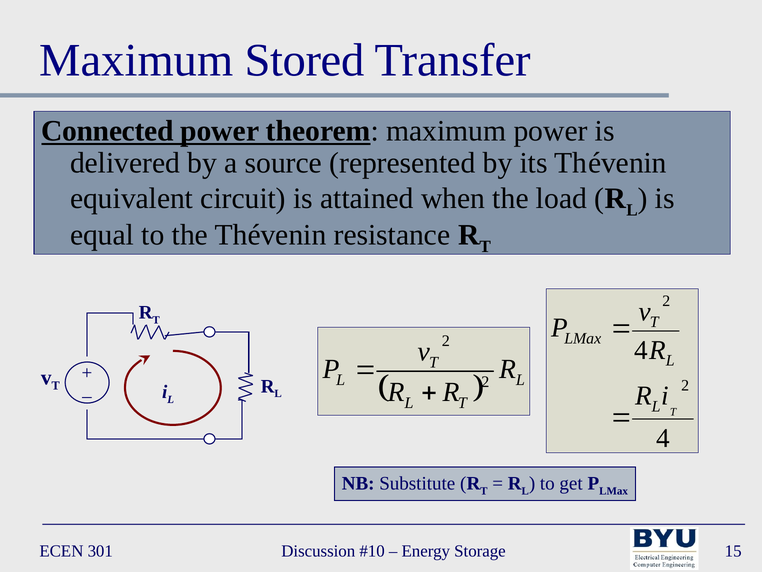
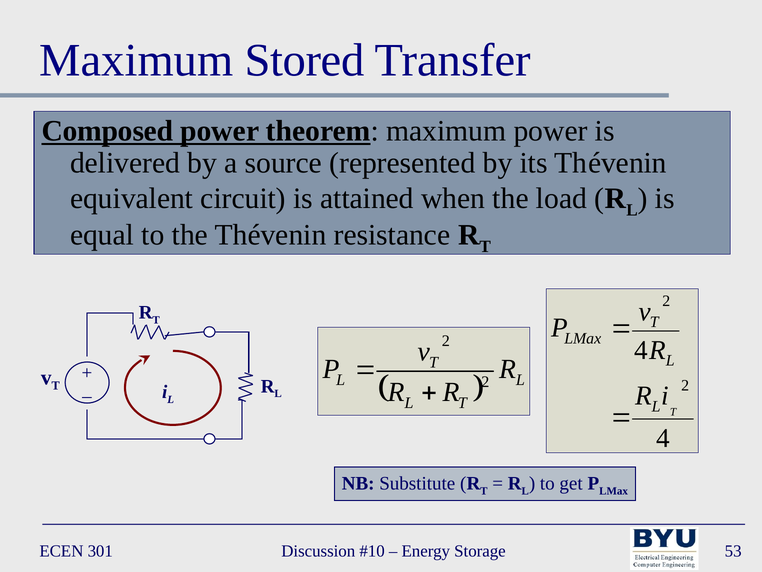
Connected: Connected -> Composed (107, 131)
15: 15 -> 53 (733, 550)
